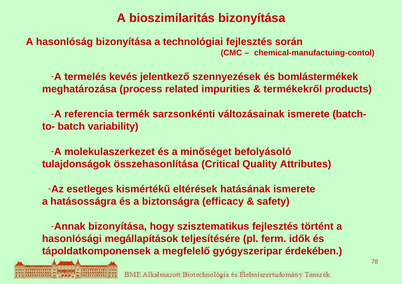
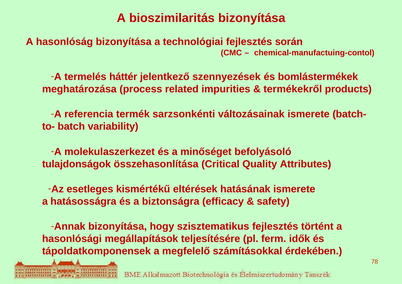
kevés: kevés -> háttér (123, 77)
gyógyszeripar: gyógyszeripar -> számításokkal (247, 251)
